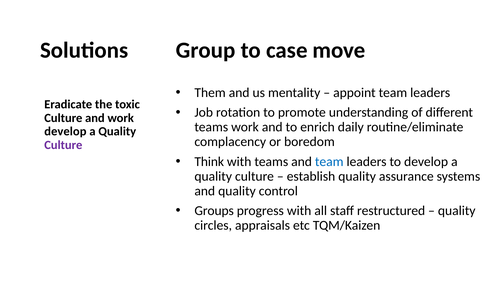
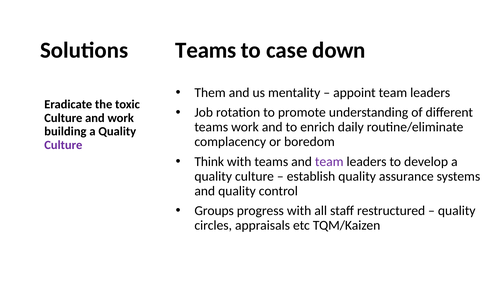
Group: Group -> Teams (206, 50)
move: move -> down (339, 50)
develop: develop -> building (65, 132)
team colour: blue -> purple (329, 162)
